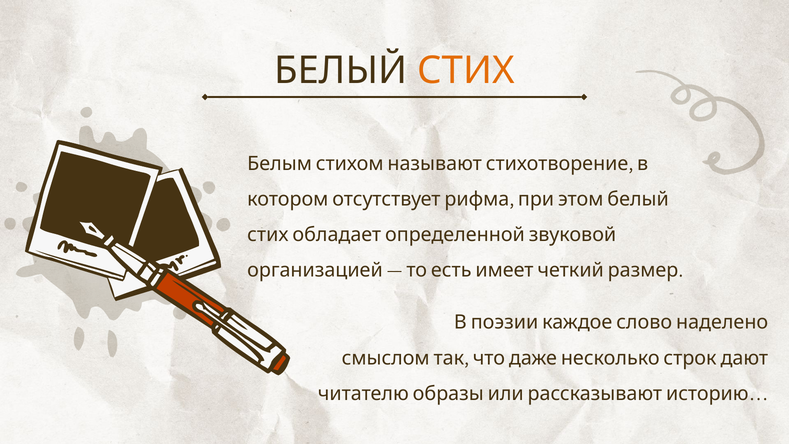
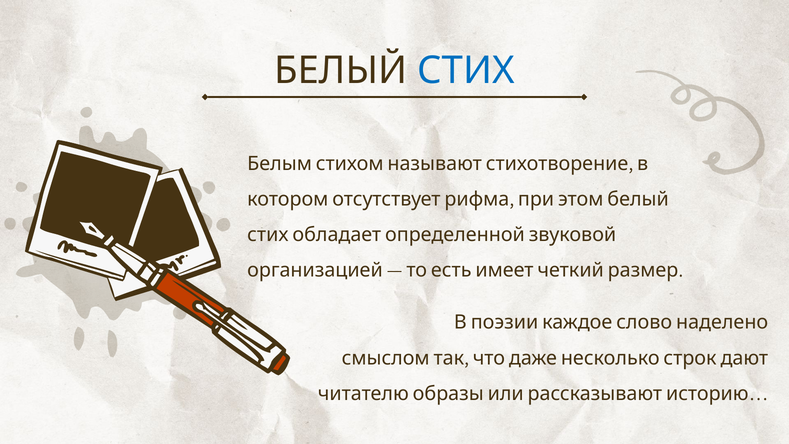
СТИХ colour: orange -> blue (466, 71)
